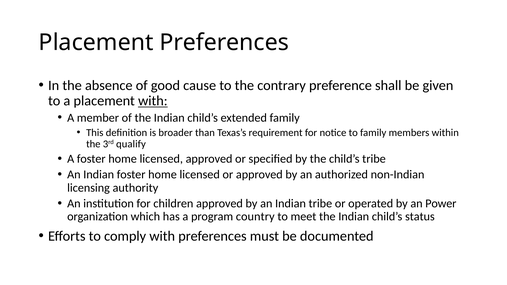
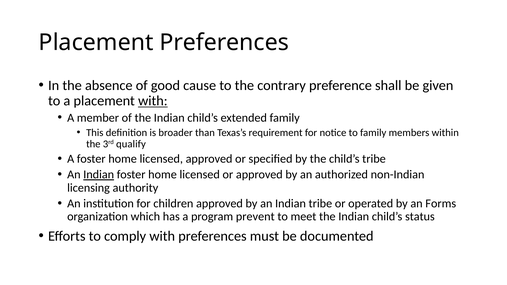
Indian underline: none -> present (99, 175)
Power: Power -> Forms (441, 204)
country: country -> prevent (255, 217)
